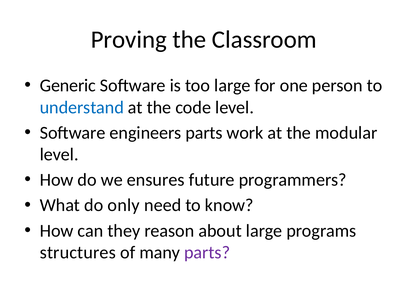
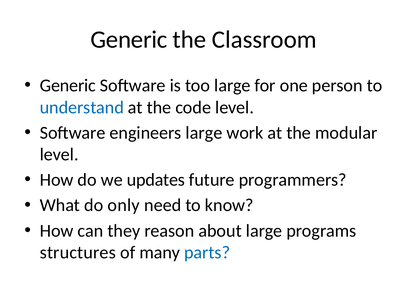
Proving: Proving -> Generic (129, 39)
engineers parts: parts -> large (204, 133)
ensures: ensures -> updates (156, 180)
parts colour: purple -> blue (207, 252)
